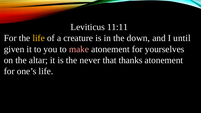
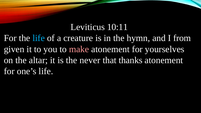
11:11: 11:11 -> 10:11 (117, 27)
life colour: yellow -> light blue (39, 38)
down: down -> hymn (138, 38)
until: until -> from (182, 38)
